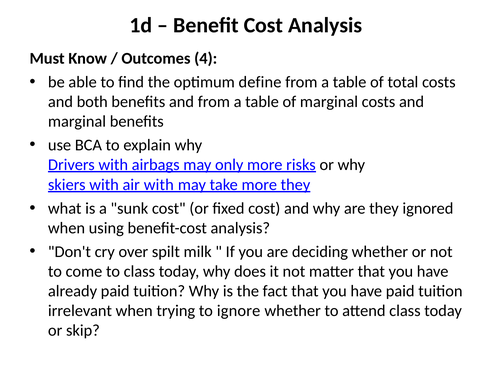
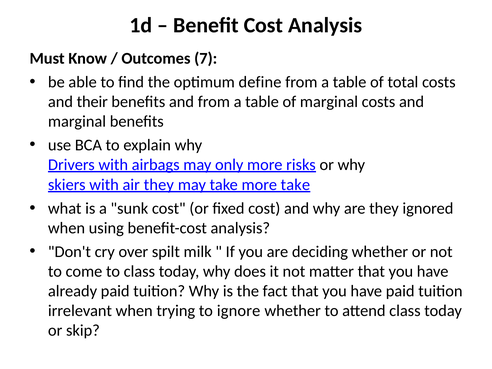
4: 4 -> 7 (206, 59)
both: both -> their (92, 102)
air with: with -> they (159, 185)
more they: they -> take (295, 185)
